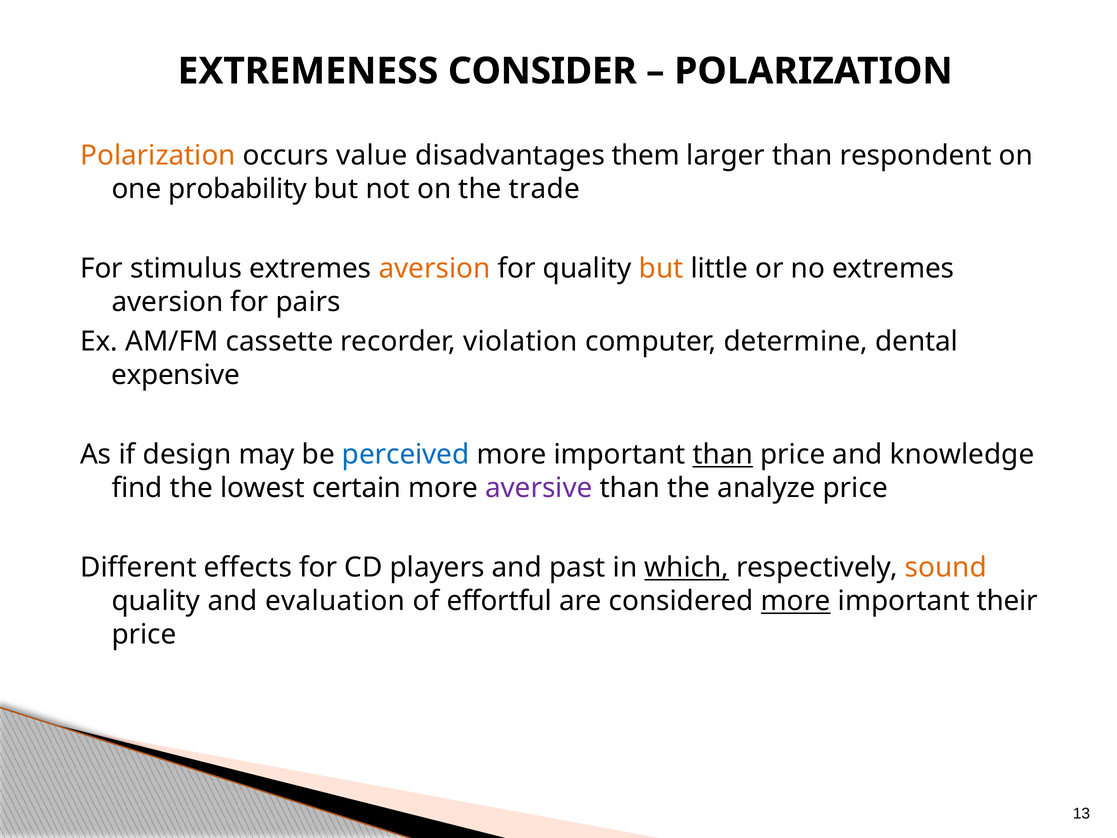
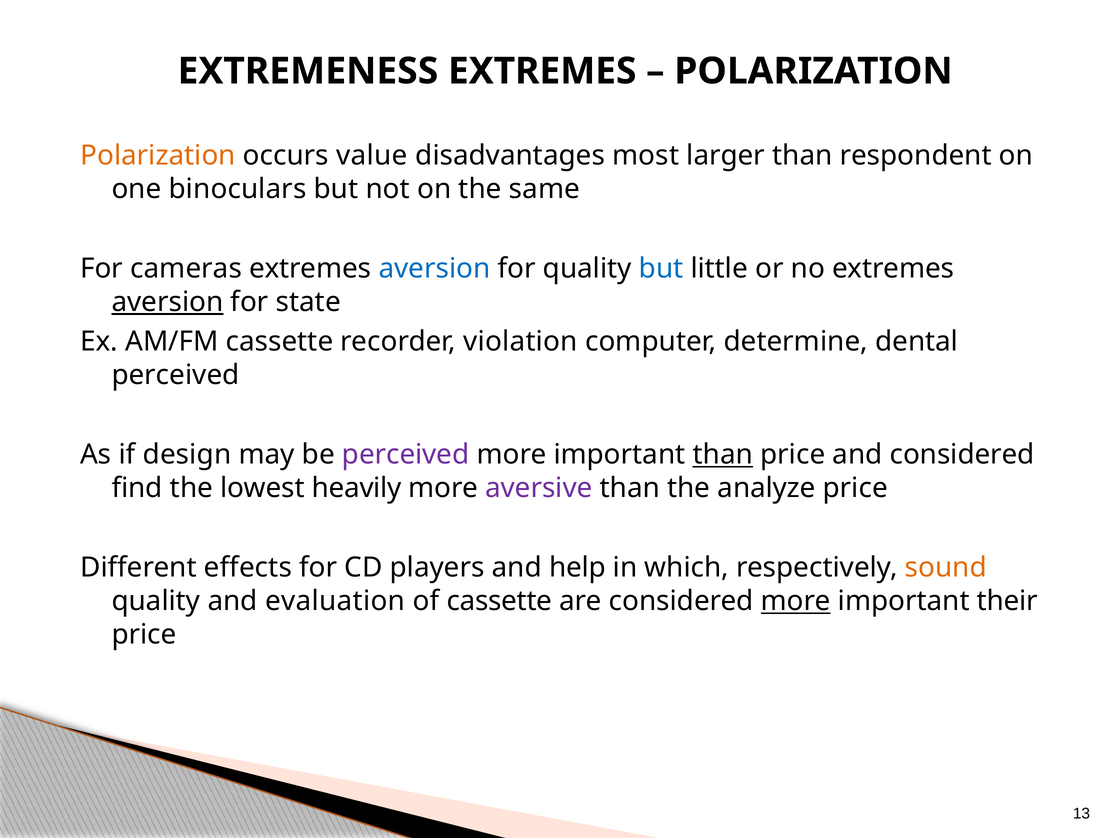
EXTREMENESS CONSIDER: CONSIDER -> EXTREMES (542, 71)
them: them -> most (646, 155)
probability: probability -> binoculars (238, 189)
trade: trade -> same (545, 189)
stimulus: stimulus -> cameras (186, 268)
aversion colour: orange -> blue (434, 268)
but colour: orange -> blue (661, 268)
aversion underline: none -> present (167, 302)
pairs: pairs -> state (308, 302)
expensive: expensive -> perceived (175, 375)
perceived colour: blue -> purple (406, 455)
and knowledge: knowledge -> considered (962, 455)
certain: certain -> heavily (357, 488)
past: past -> help (577, 567)
which underline: present -> none (687, 567)
of effortful: effortful -> cassette (499, 601)
